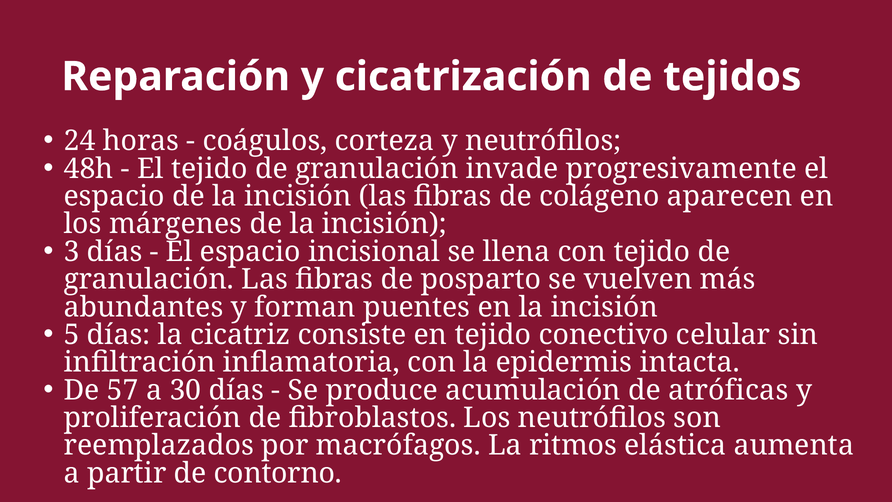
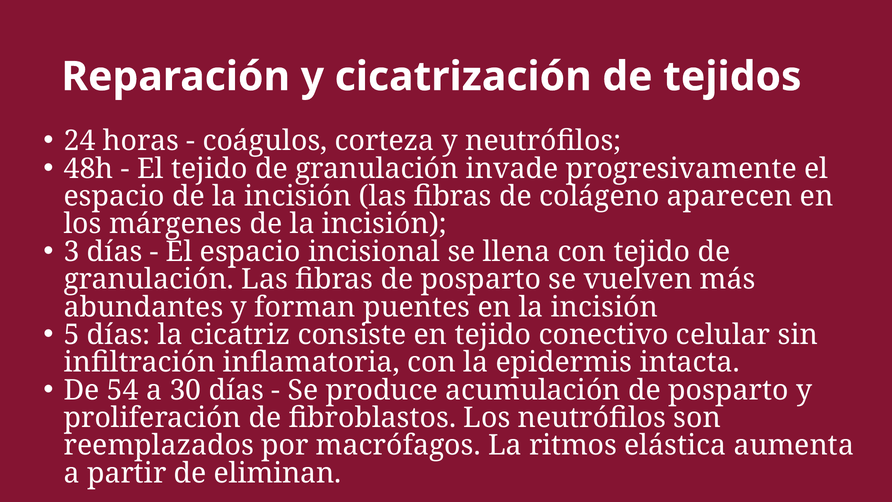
57: 57 -> 54 (123, 390)
acumulación de atróficas: atróficas -> posparto (728, 390)
contorno: contorno -> eliminan (278, 473)
